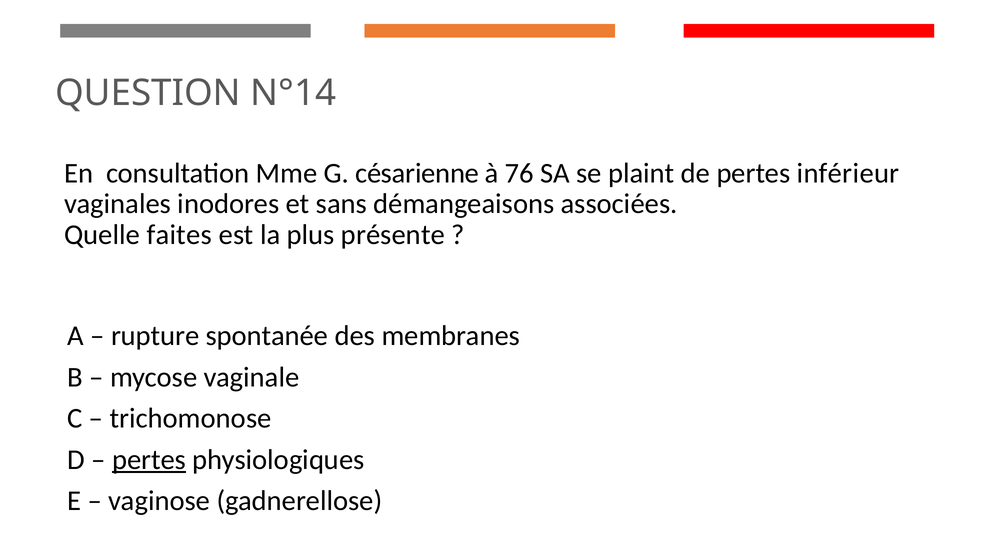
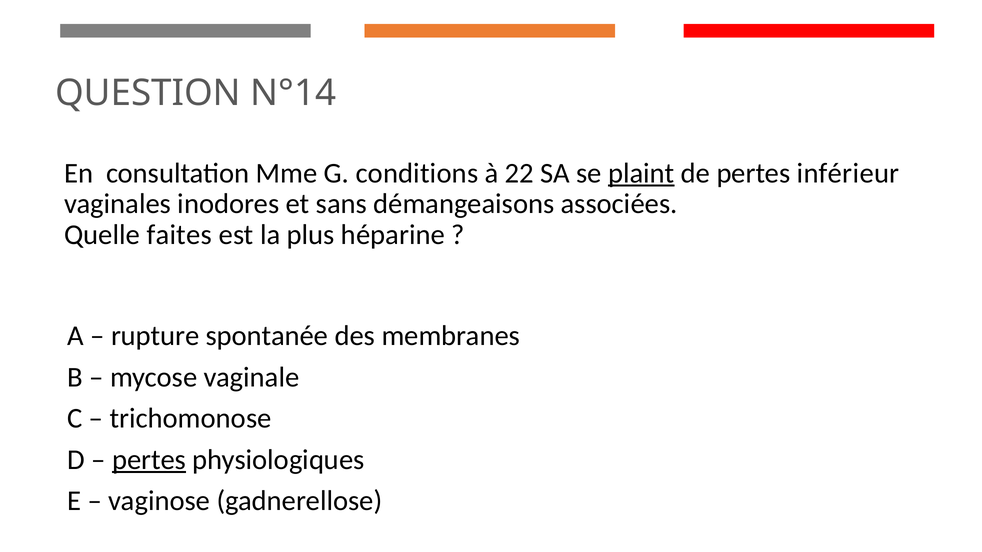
césarienne: césarienne -> conditions (417, 173)
76: 76 -> 22 (519, 173)
plaint underline: none -> present (641, 173)
présente: présente -> héparine (393, 235)
